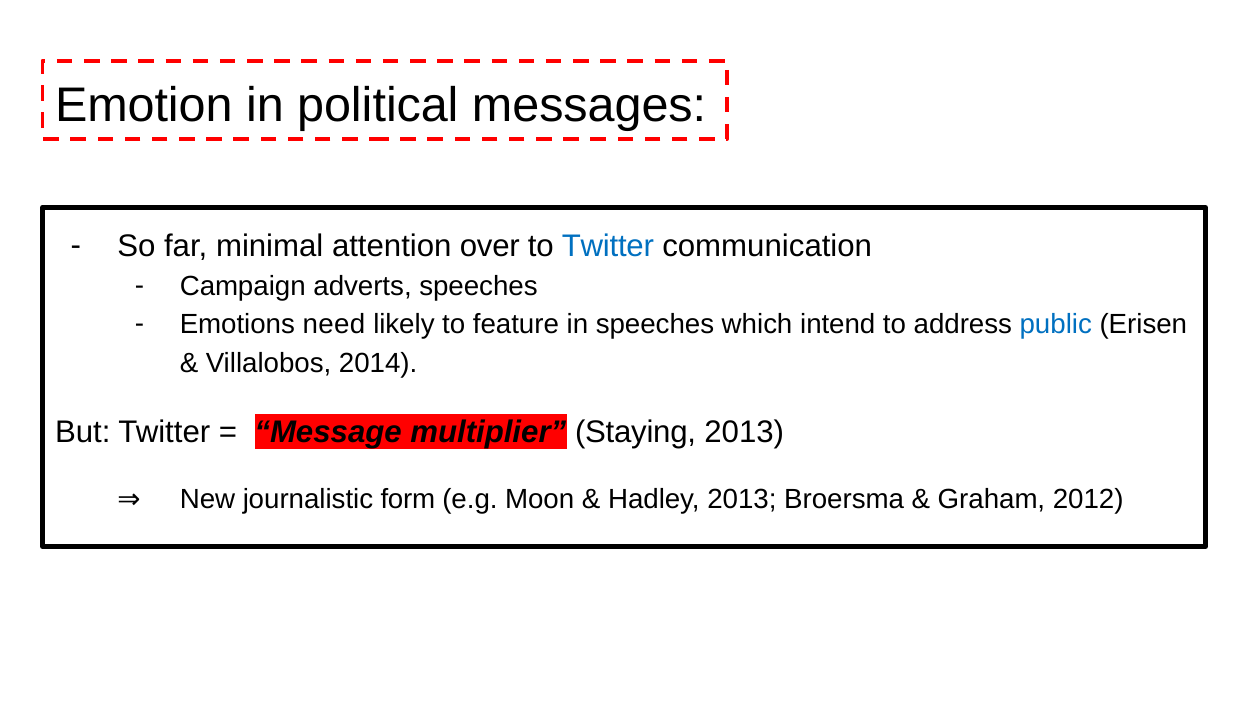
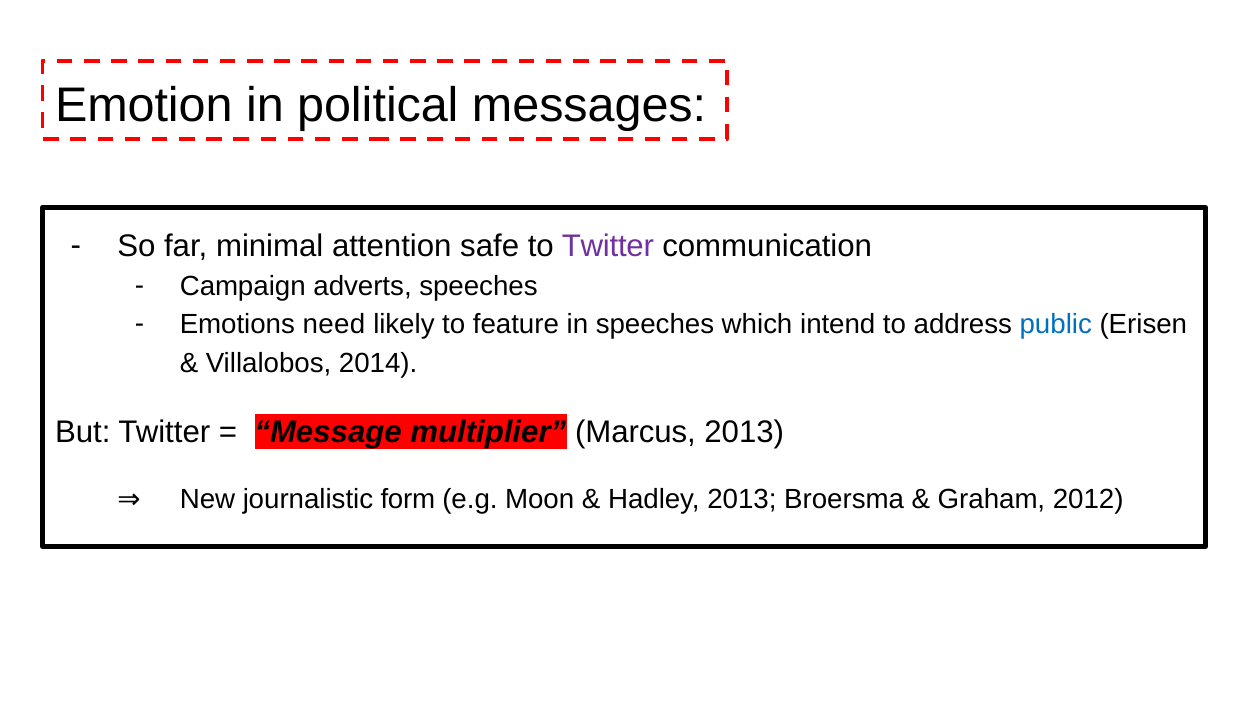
over: over -> safe (490, 246)
Twitter colour: blue -> purple (608, 246)
Staying: Staying -> Marcus (635, 432)
